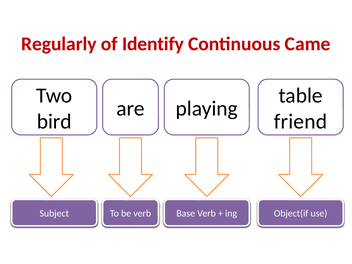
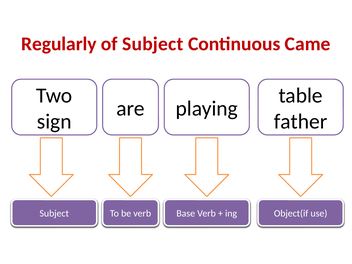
of Identify: Identify -> Subject (153, 44)
bird: bird -> sign (54, 121)
friend: friend -> father (301, 121)
